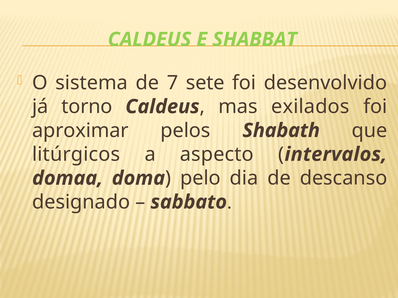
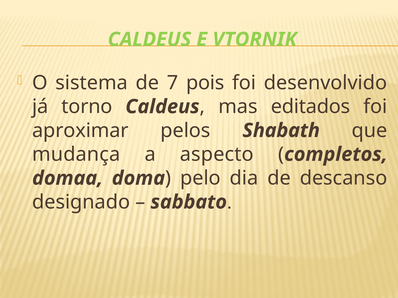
SHABBAT: SHABBAT -> VTORNIK (255, 40)
sete: sete -> pois (205, 83)
exilados: exilados -> editados (311, 107)
litúrgicos: litúrgicos -> mudança (76, 155)
intervalos: intervalos -> completos (336, 155)
